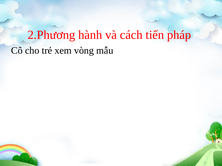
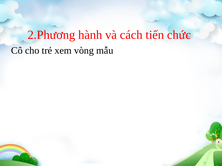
pháp: pháp -> chức (179, 35)
